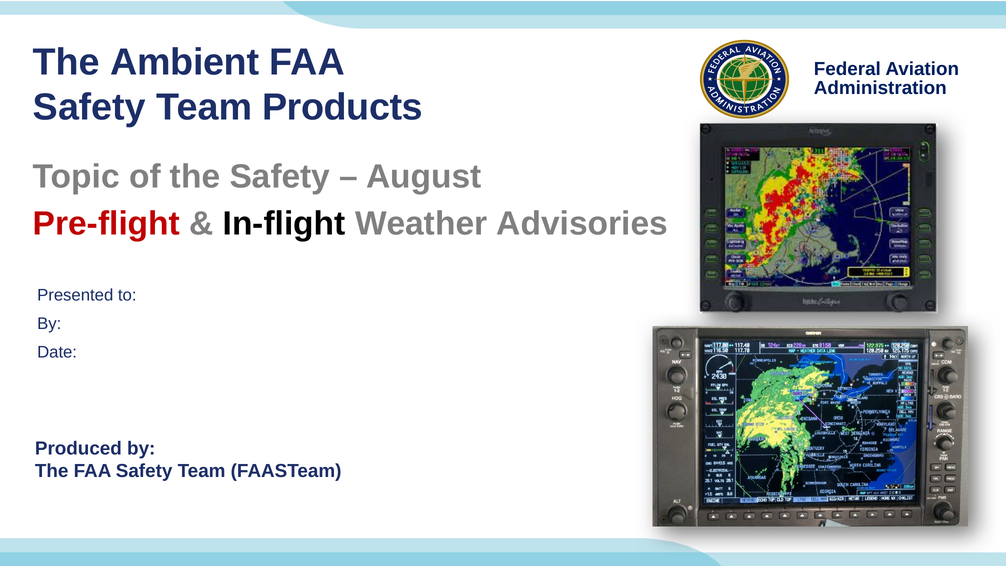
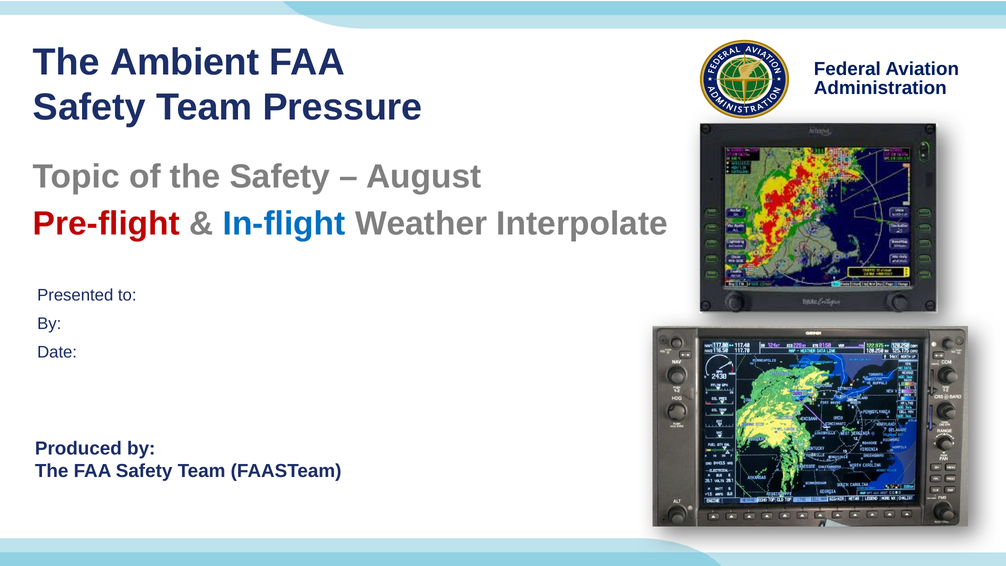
Products: Products -> Pressure (342, 107)
In-flight colour: black -> blue (284, 224)
Advisories: Advisories -> Interpolate (582, 224)
